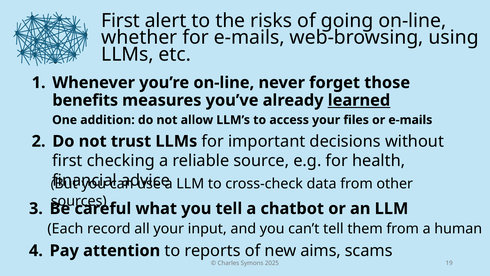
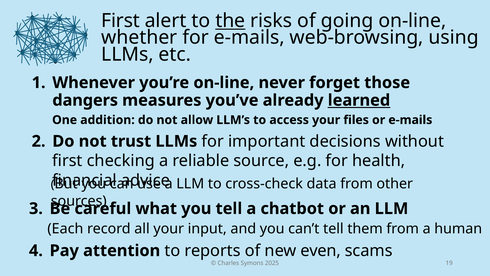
the underline: none -> present (230, 21)
benefits: benefits -> dangers (85, 100)
aims: aims -> even (321, 250)
